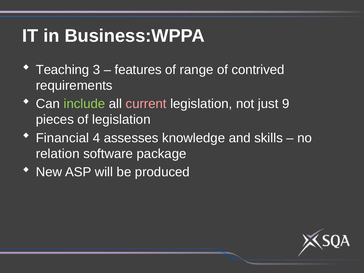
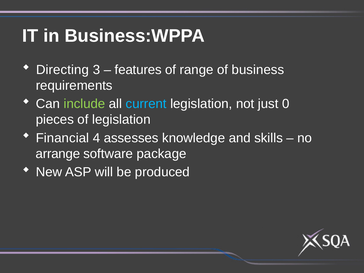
Teaching: Teaching -> Directing (62, 70)
contrived: contrived -> business (258, 70)
current colour: pink -> light blue (146, 104)
9: 9 -> 0 (286, 104)
relation: relation -> arrange (58, 154)
